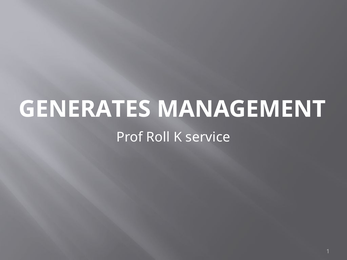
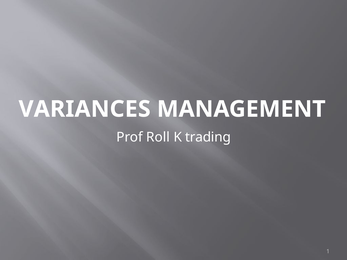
GENERATES: GENERATES -> VARIANCES (85, 109)
service: service -> trading (208, 137)
